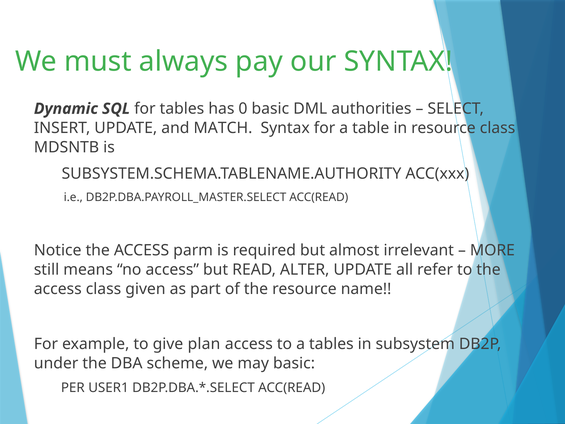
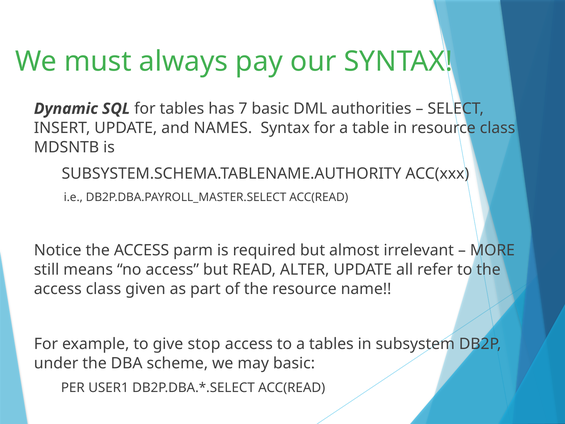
0: 0 -> 7 (243, 109)
MATCH: MATCH -> NAMES (223, 128)
plan: plan -> stop (204, 344)
